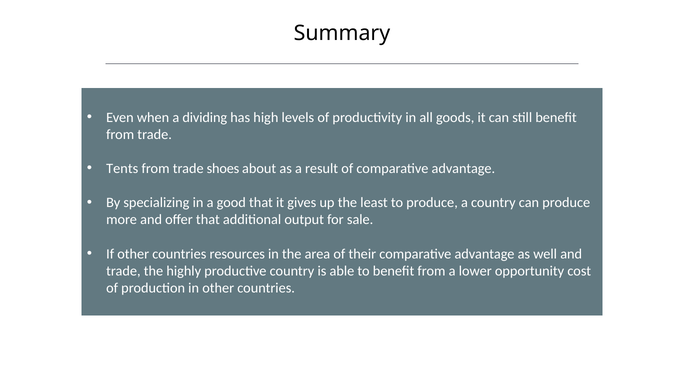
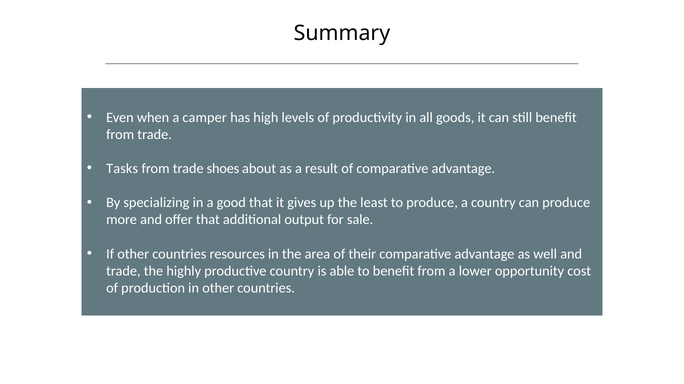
dividing: dividing -> camper (205, 118)
Tents: Tents -> Tasks (122, 169)
